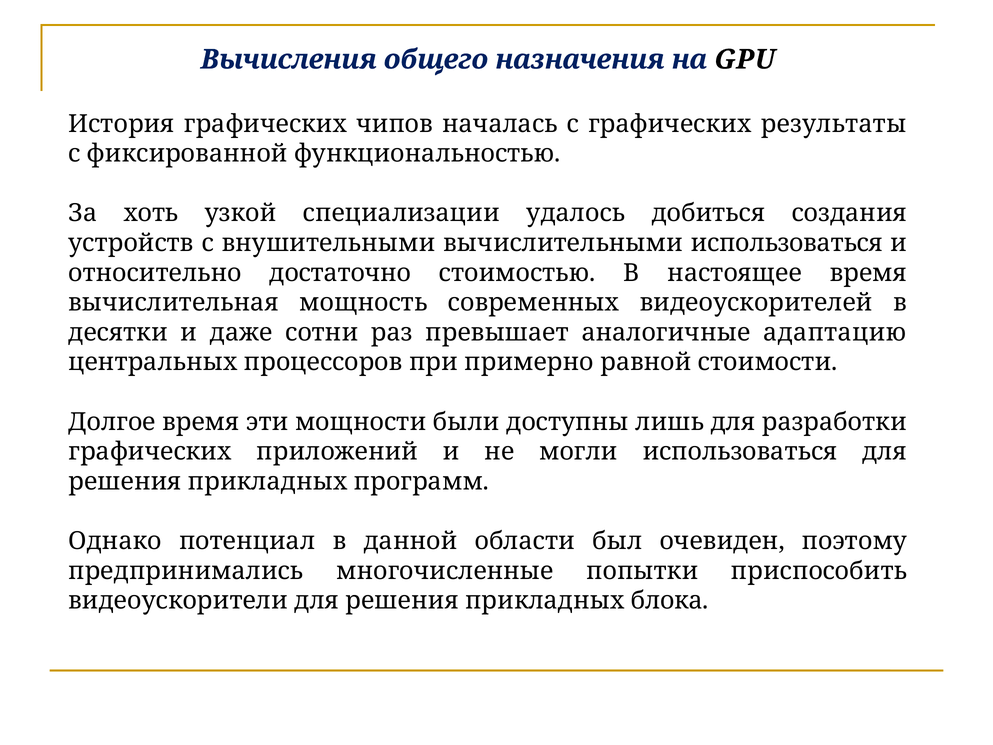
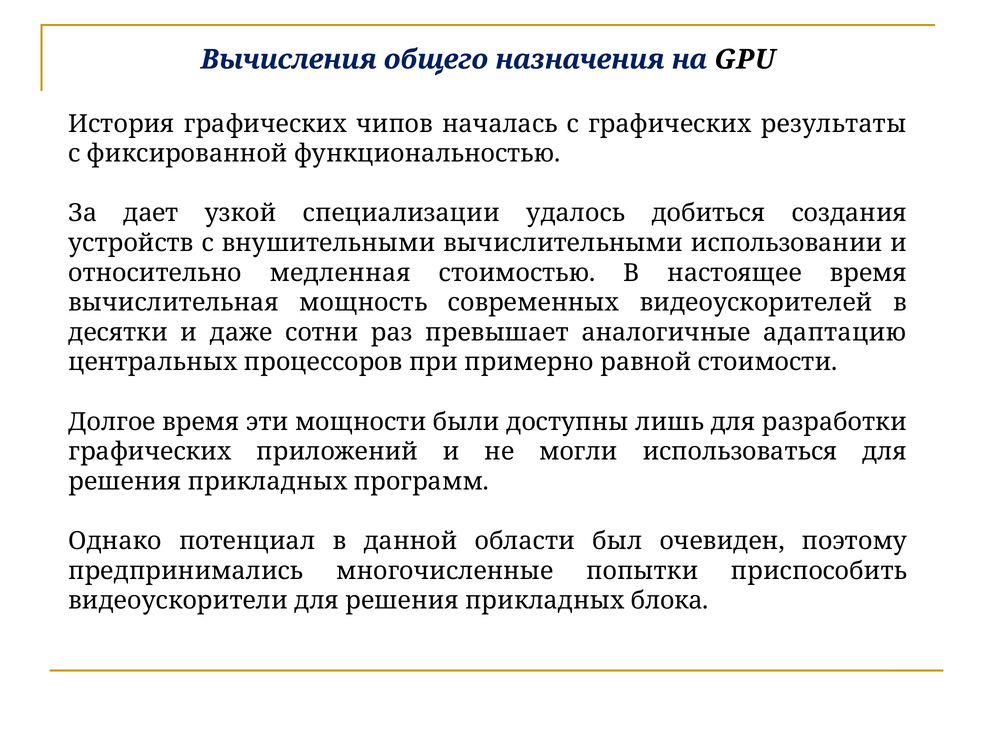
хоть: хоть -> дает (151, 213)
вычислительными использоваться: использоваться -> использовании (787, 243)
достаточно: достаточно -> медленная (340, 273)
